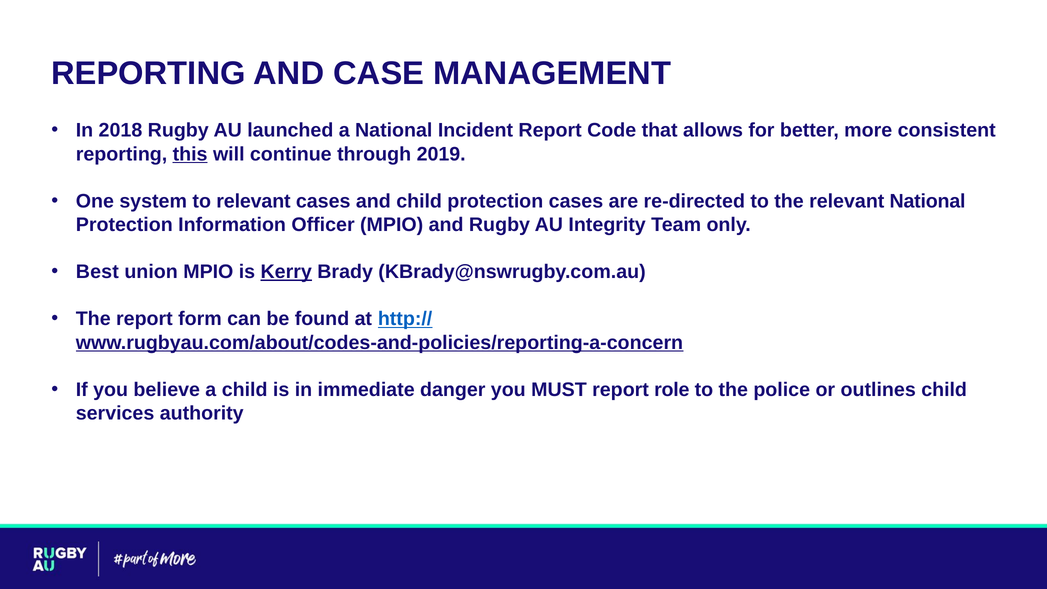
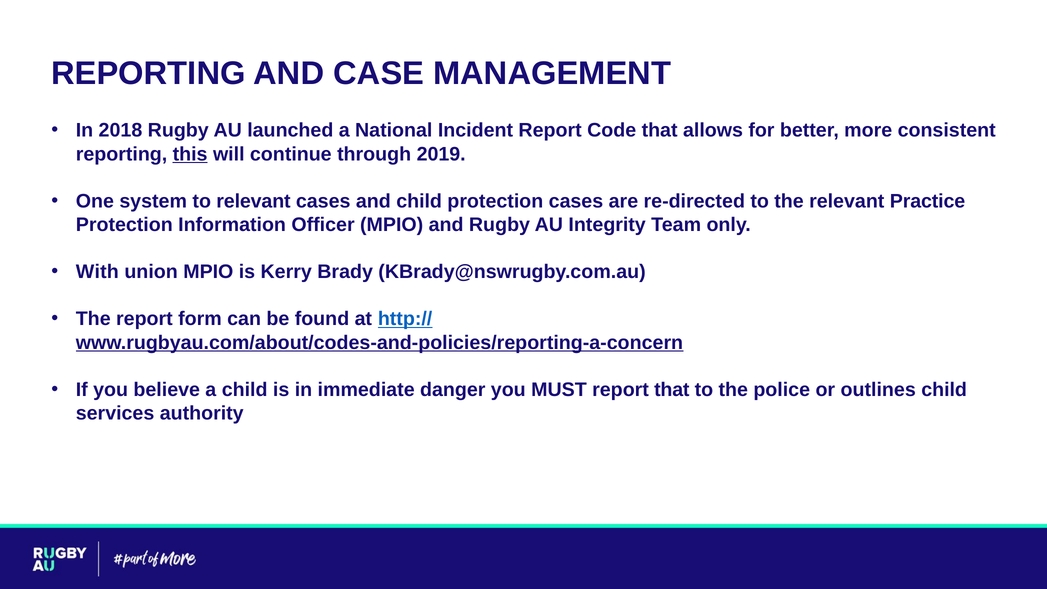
relevant National: National -> Practice (928, 201)
Best: Best -> With (97, 272)
Kerry underline: present -> none (286, 272)
report role: role -> that (672, 390)
